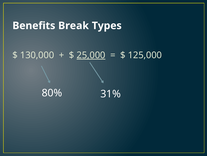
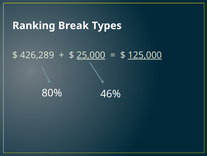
Benefits: Benefits -> Ranking (34, 26)
130,000: 130,000 -> 426,289 (37, 55)
125,000 underline: none -> present (145, 55)
31%: 31% -> 46% (111, 93)
